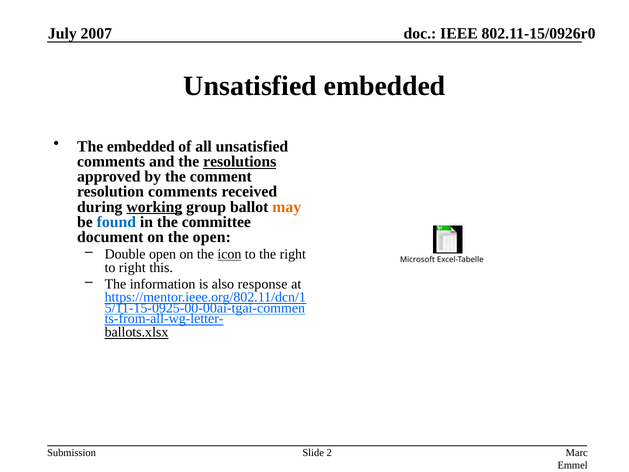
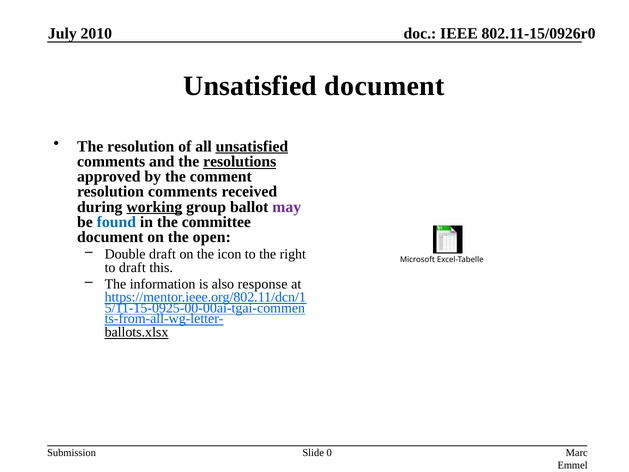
2007: 2007 -> 2010 (96, 34)
Unsatisfied embedded: embedded -> document (384, 86)
The embedded: embedded -> resolution (141, 146)
unsatisfied underline: none -> present (252, 146)
may colour: orange -> purple (287, 207)
Double open: open -> draft (162, 254)
icon underline: present -> none (229, 254)
to right: right -> draft (132, 268)
2: 2 -> 0 (329, 452)
